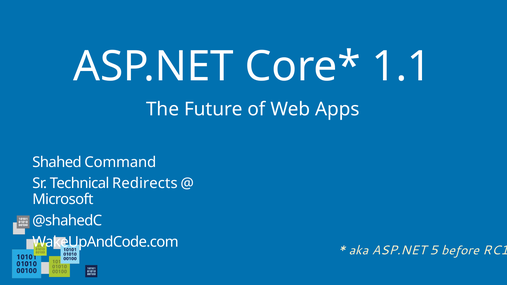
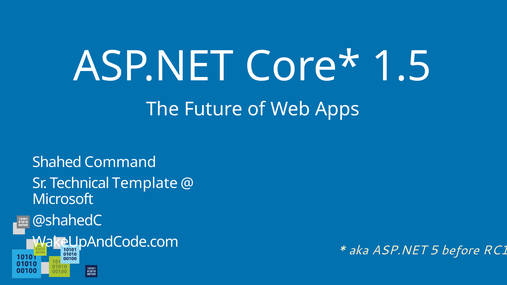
1.1: 1.1 -> 1.5 (401, 67)
Redirects: Redirects -> Template (145, 184)
